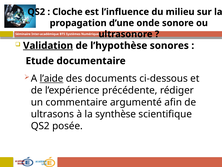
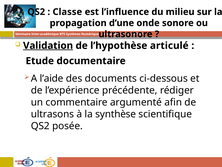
Cloche: Cloche -> Classe (67, 12)
sonores: sonores -> articulé (169, 45)
l’aide underline: present -> none (52, 78)
